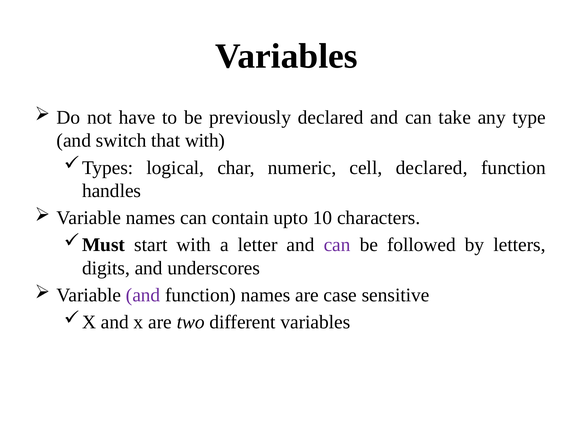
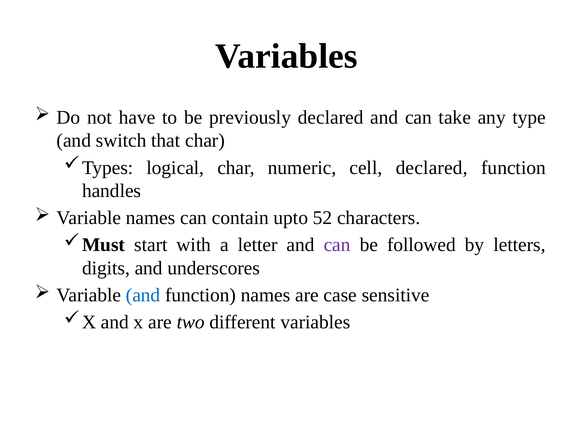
that with: with -> char (205, 141)
10: 10 -> 52 (323, 218)
and colour: purple -> blue (143, 296)
